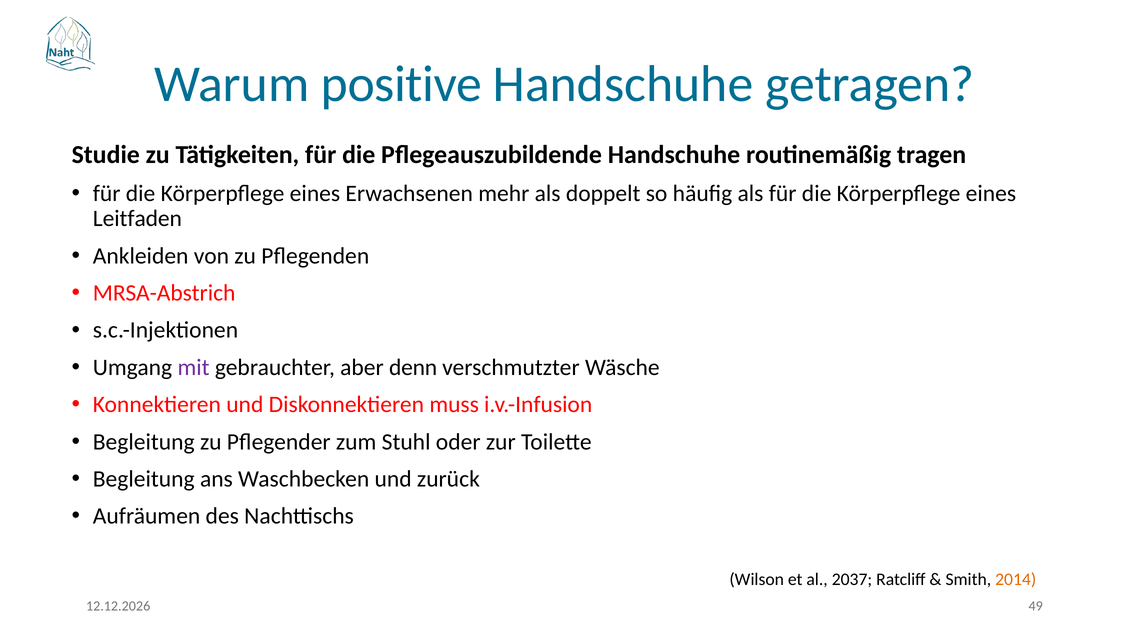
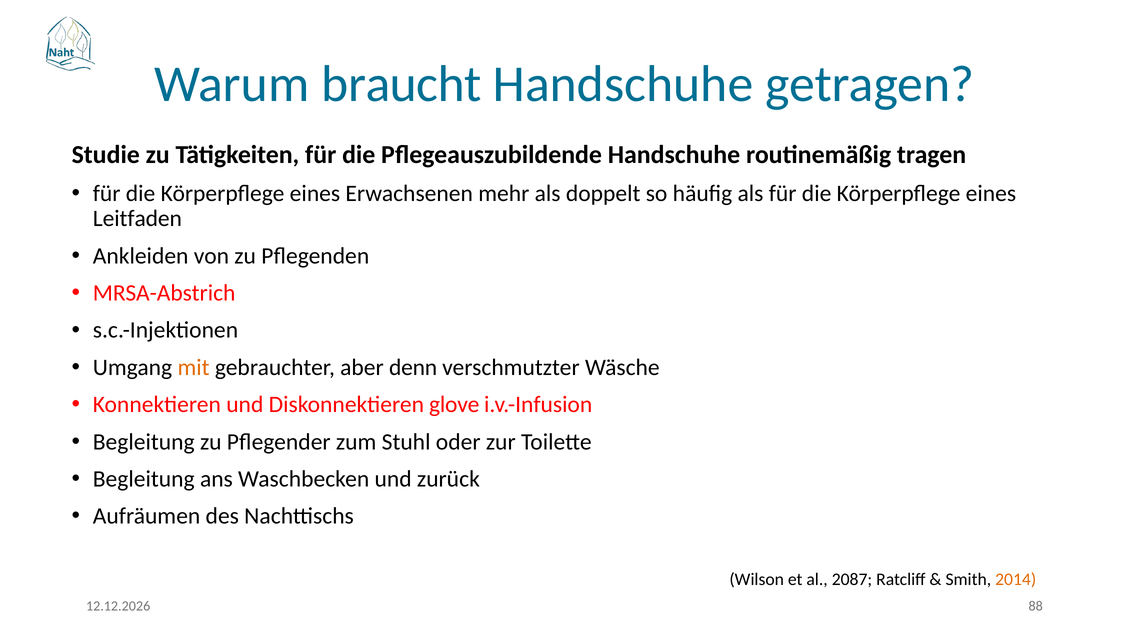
positive: positive -> braucht (402, 84)
mit colour: purple -> orange (194, 367)
muss: muss -> glove (454, 405)
2037: 2037 -> 2087 (852, 580)
49: 49 -> 88 (1036, 606)
